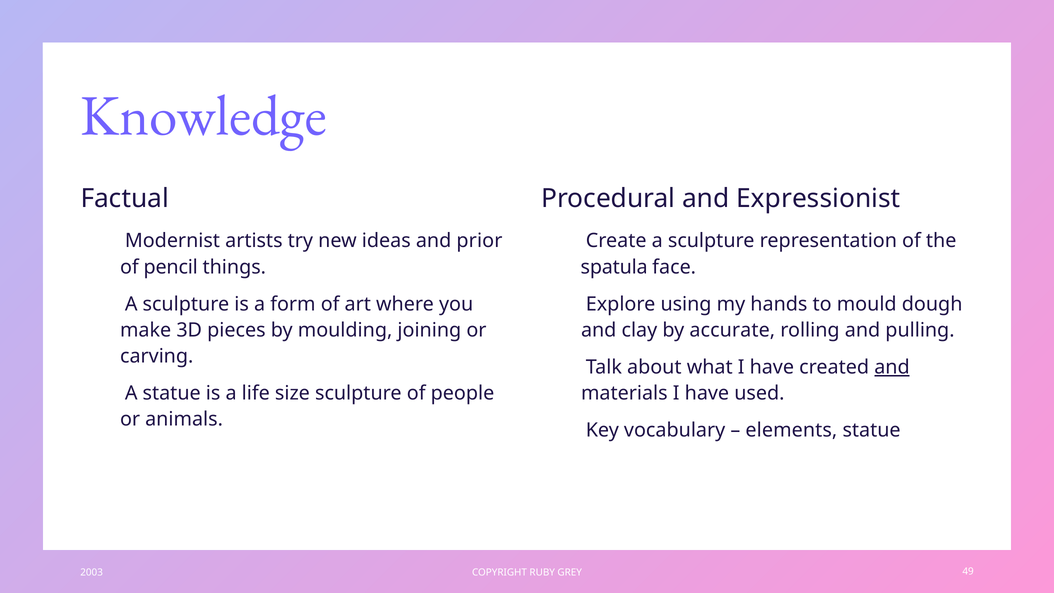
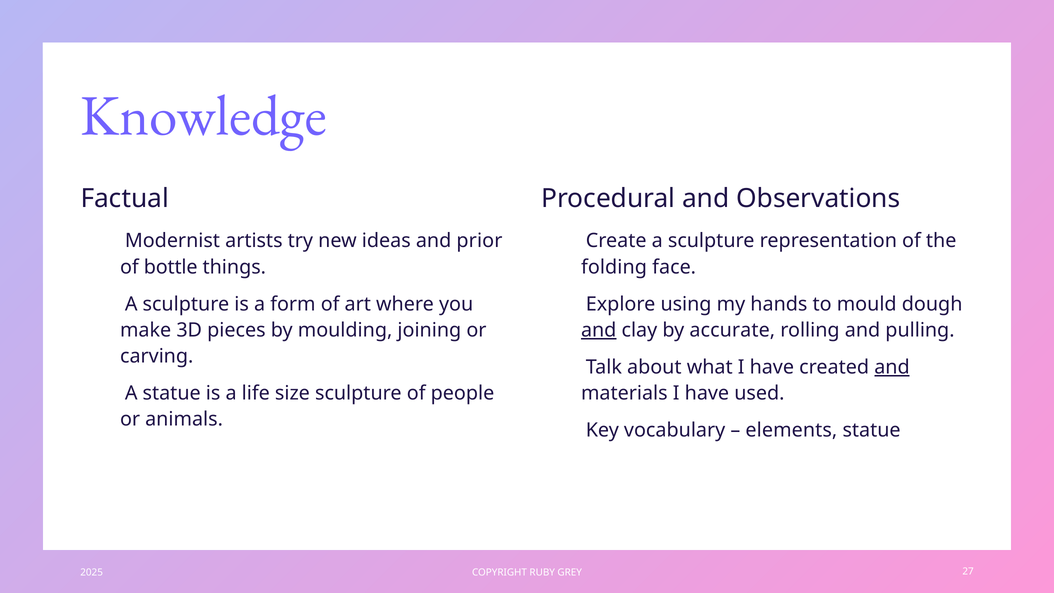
Expressionist: Expressionist -> Observations (818, 199)
pencil: pencil -> bottle (171, 267)
spatula: spatula -> folding (614, 267)
and underline: none -> present (599, 330)
2003: 2003 -> 2025 (92, 572)
49: 49 -> 27 (968, 571)
